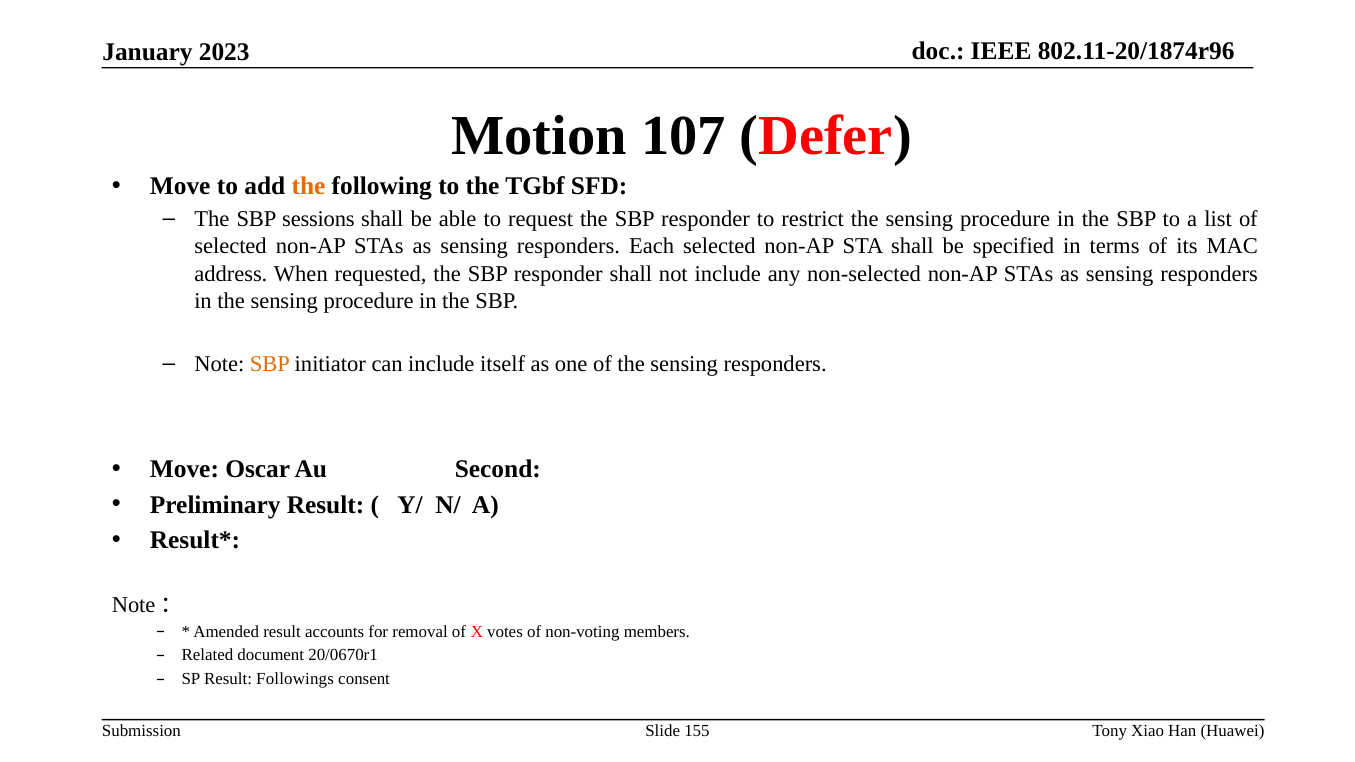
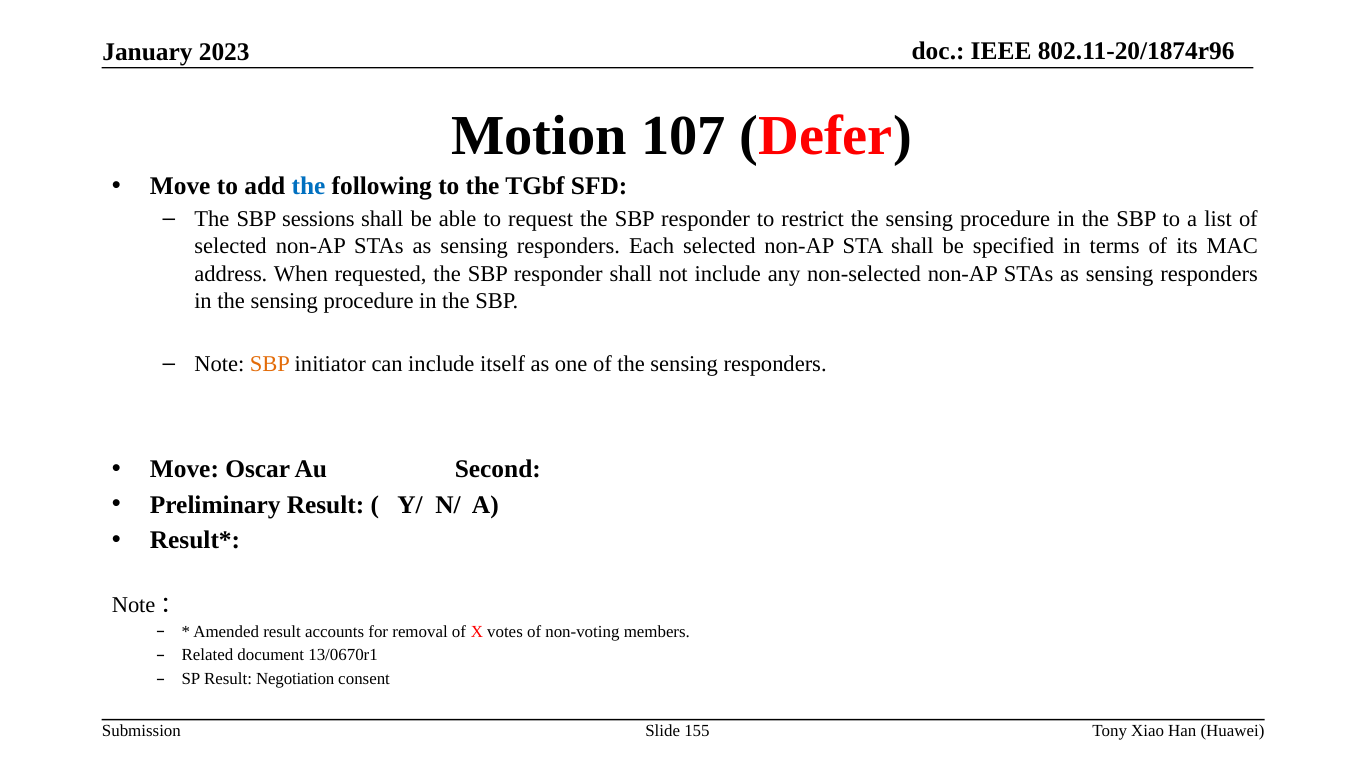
the colour: orange -> blue (308, 186)
20/0670r1: 20/0670r1 -> 13/0670r1 (343, 655)
Followings: Followings -> Negotiation (295, 679)
